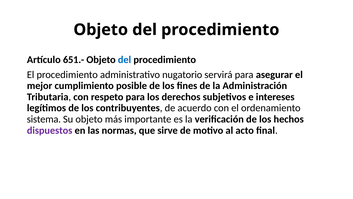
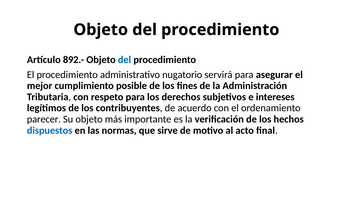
651.-: 651.- -> 892.- (74, 60)
sistema: sistema -> parecer (44, 119)
dispuestos colour: purple -> blue (50, 130)
